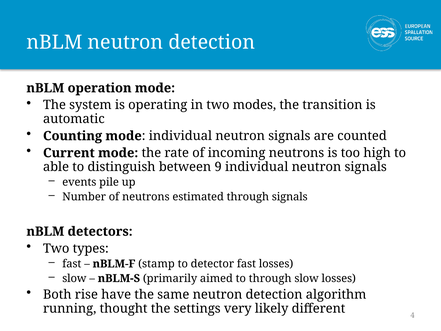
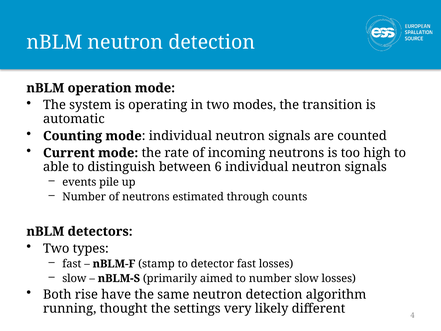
9: 9 -> 6 (218, 167)
through signals: signals -> counts (290, 197)
to through: through -> number (270, 278)
